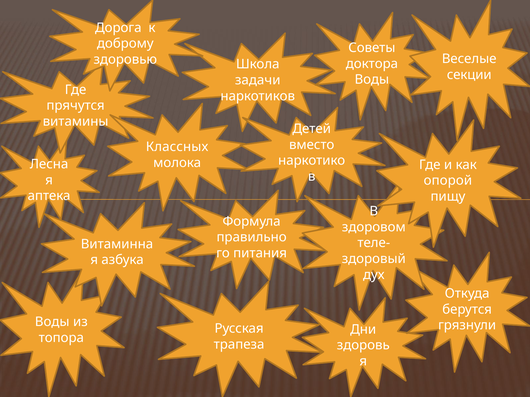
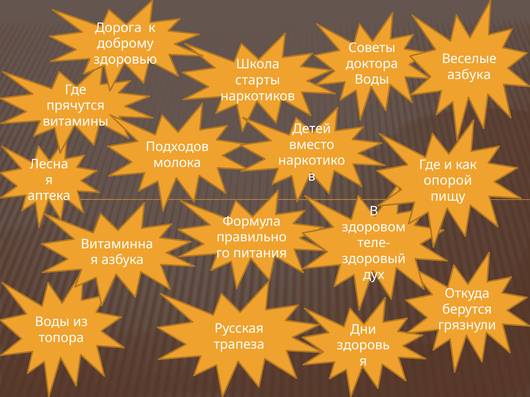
секции: секции -> азбука (469, 75)
задачи: задачи -> старты (258, 80)
Классных: Классных -> Подходов (177, 147)
